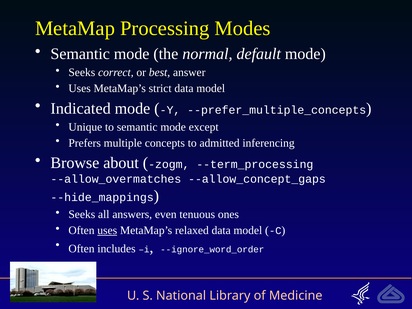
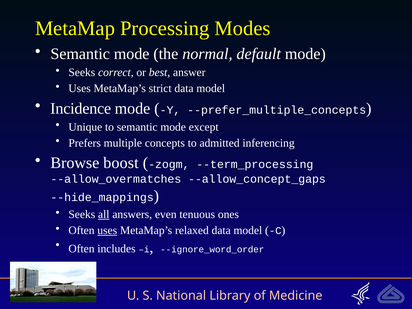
Indicated: Indicated -> Incidence (81, 108)
about: about -> boost (121, 163)
all underline: none -> present (104, 214)
